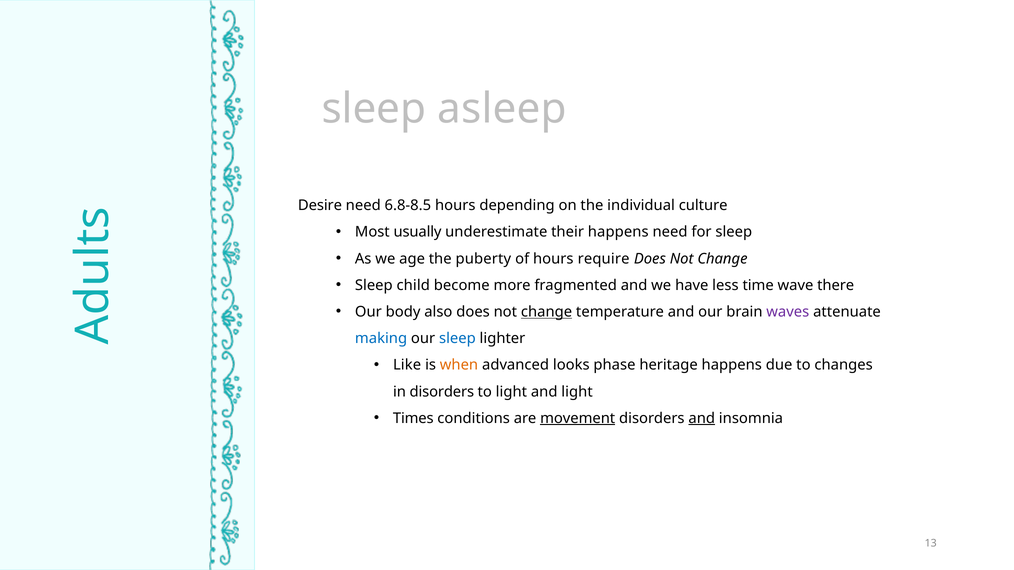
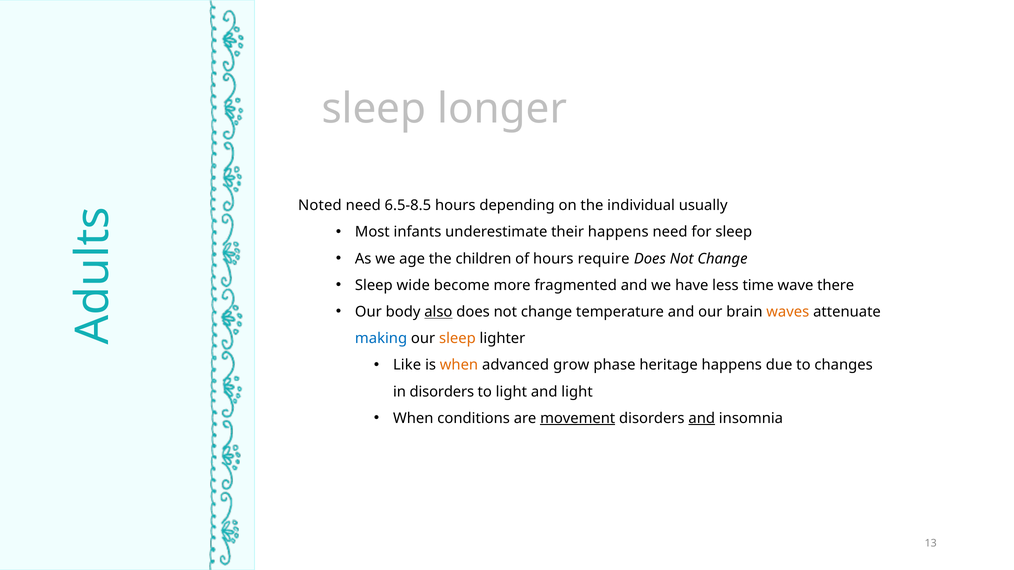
asleep: asleep -> longer (502, 109)
Desire: Desire -> Noted (320, 206)
6.8-8.5: 6.8-8.5 -> 6.5-8.5 (408, 206)
culture: culture -> usually (703, 206)
usually: usually -> infants (417, 232)
puberty: puberty -> children (483, 259)
child: child -> wide (413, 285)
also underline: none -> present (438, 312)
change underline: present -> none (547, 312)
waves colour: purple -> orange (788, 312)
sleep colour: blue -> orange (457, 339)
looks: looks -> grow (571, 365)
Times: Times -> When (413, 419)
